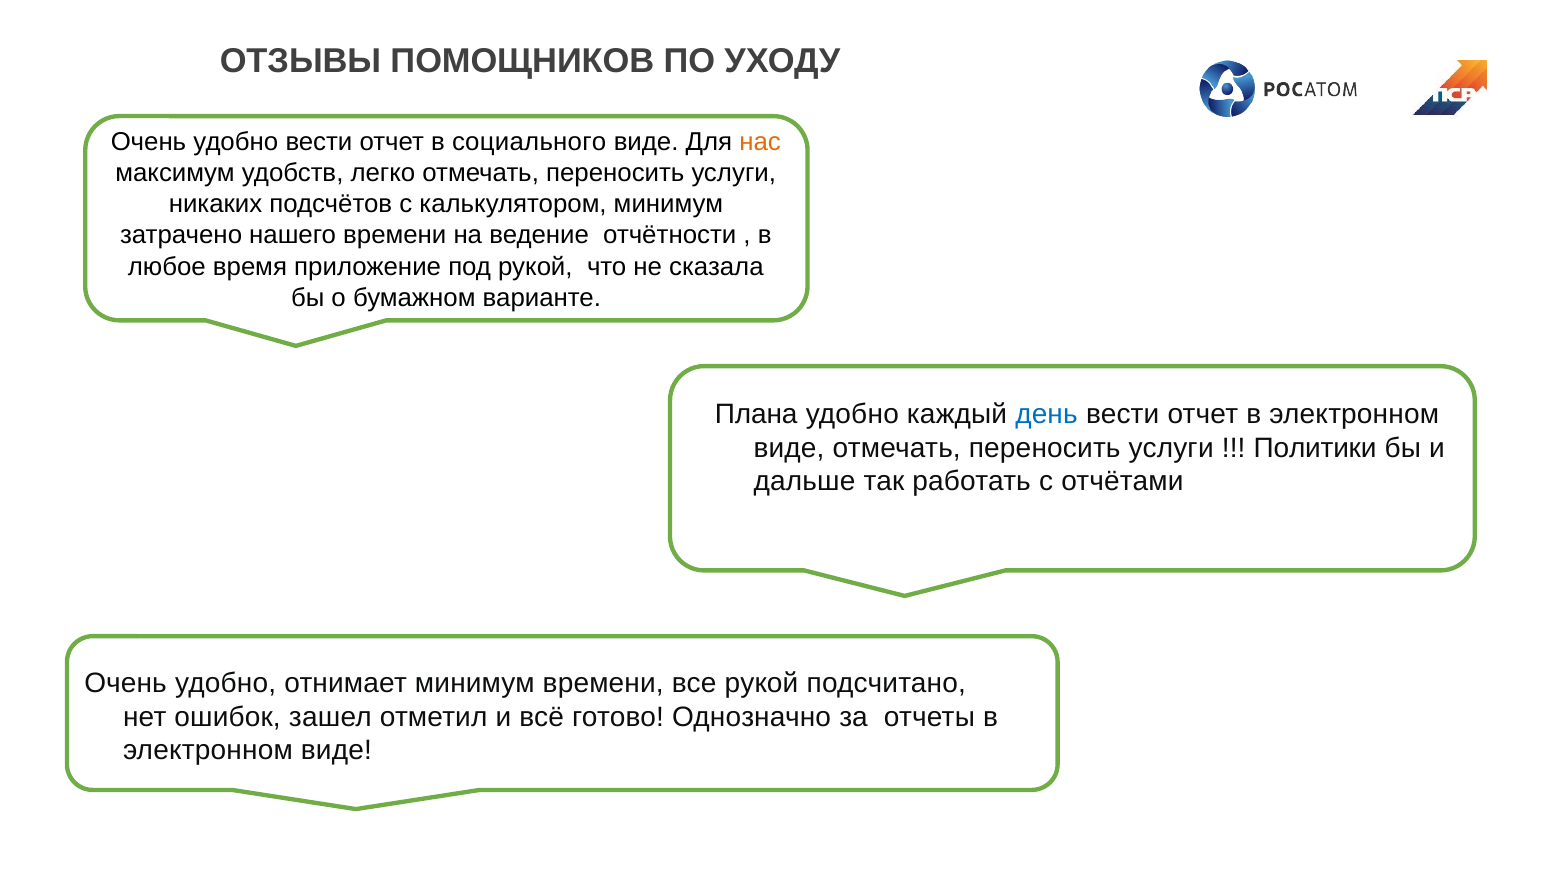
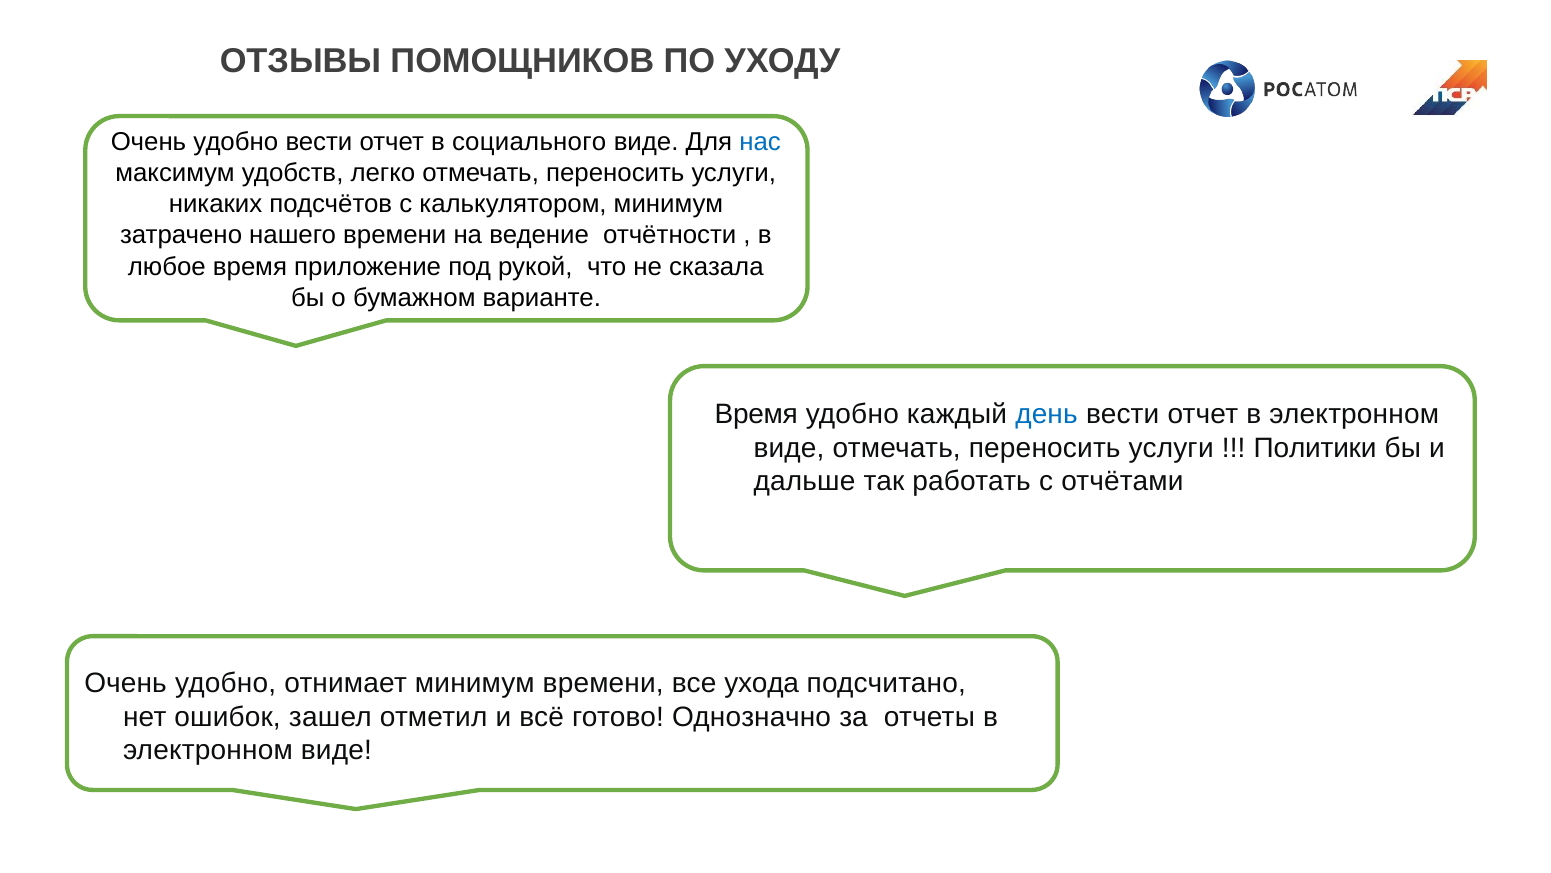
нас colour: orange -> blue (760, 142)
Плана: Плана -> Время (756, 414)
все рукой: рукой -> ухода (762, 683)
